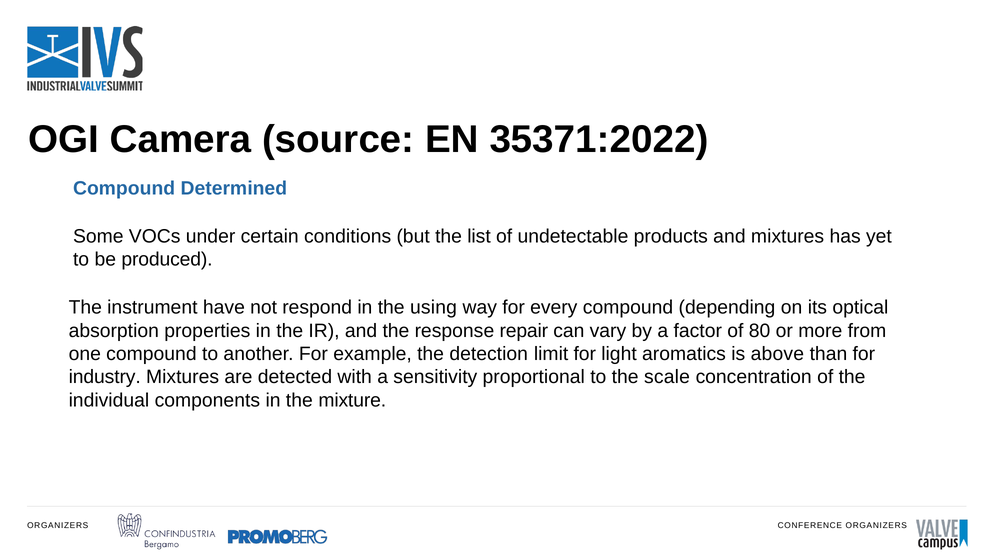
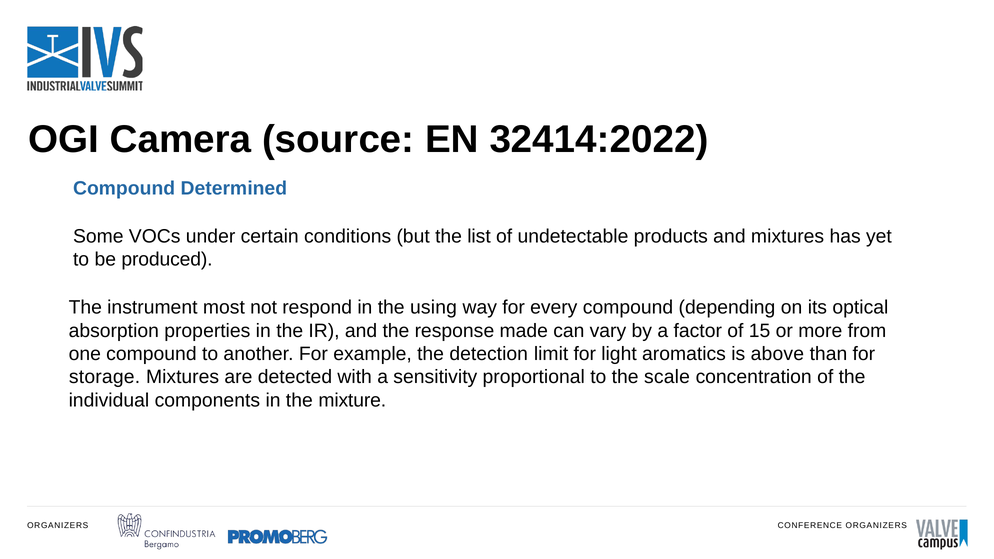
35371:2022: 35371:2022 -> 32414:2022 (599, 139)
have: have -> most (224, 308)
repair: repair -> made (524, 331)
80: 80 -> 15 (760, 331)
industry: industry -> storage (105, 377)
